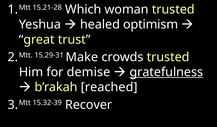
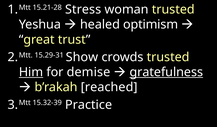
Which: Which -> Stress (83, 9)
Make: Make -> Show (82, 57)
Him underline: none -> present (31, 72)
Recover: Recover -> Practice (89, 105)
